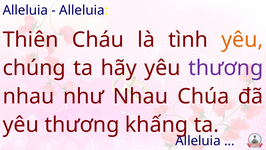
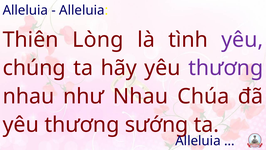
Cháu: Cháu -> Lòng (98, 40)
yêu colour: orange -> purple (242, 40)
khấng: khấng -> sướng (157, 124)
